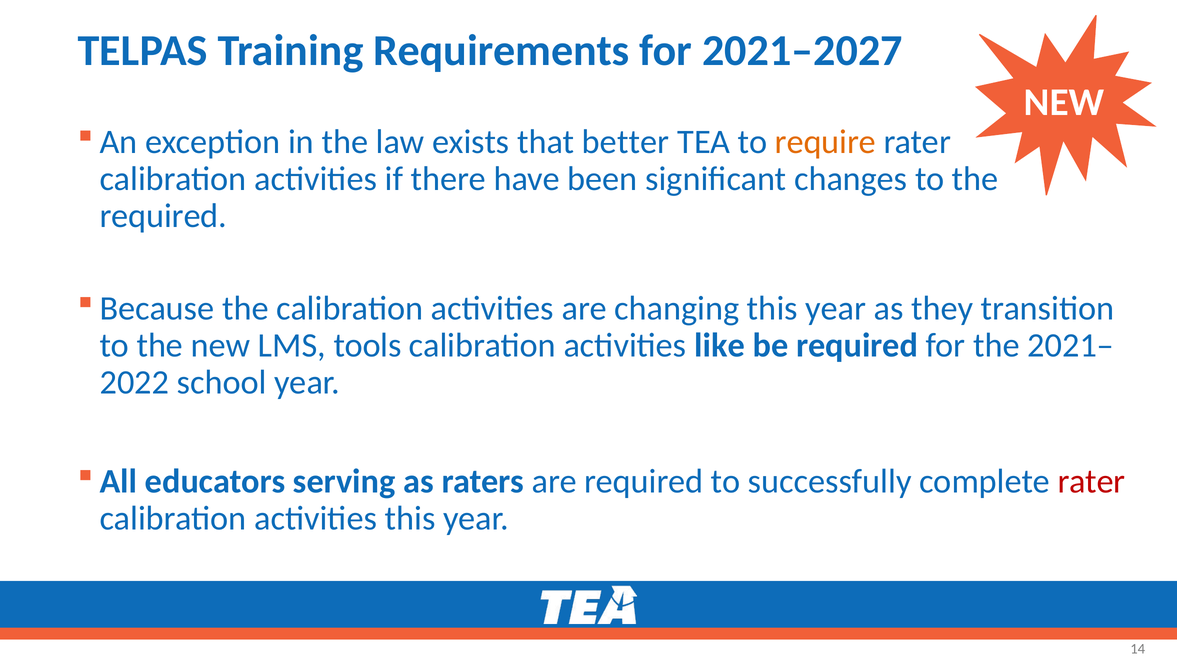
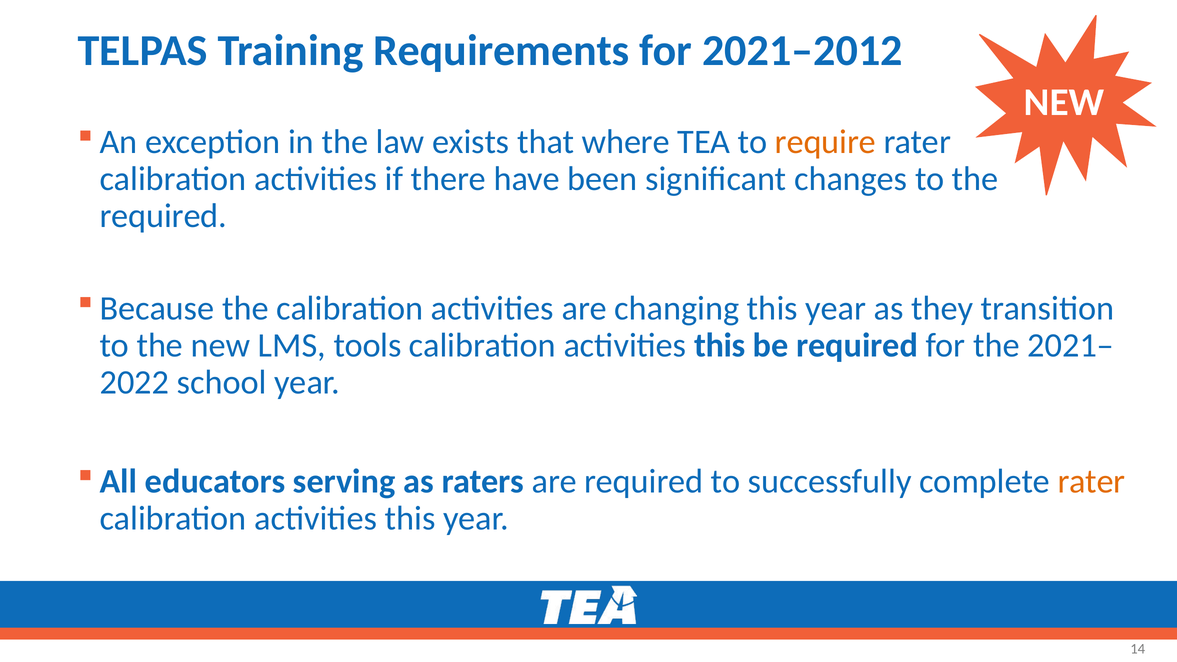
2021–2027: 2021–2027 -> 2021–2012 (802, 51)
better: better -> where (626, 142)
like: like -> this (720, 346)
rater colour: red -> orange (1091, 481)
